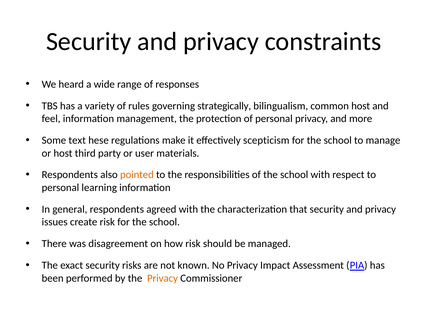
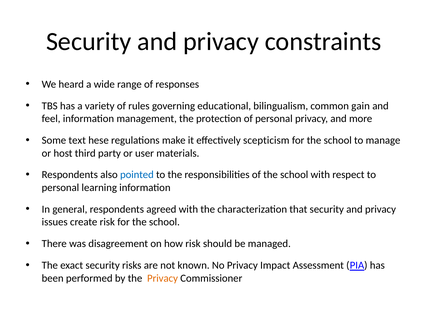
strategically: strategically -> educational (224, 106)
common host: host -> gain (361, 106)
pointed colour: orange -> blue (137, 175)
